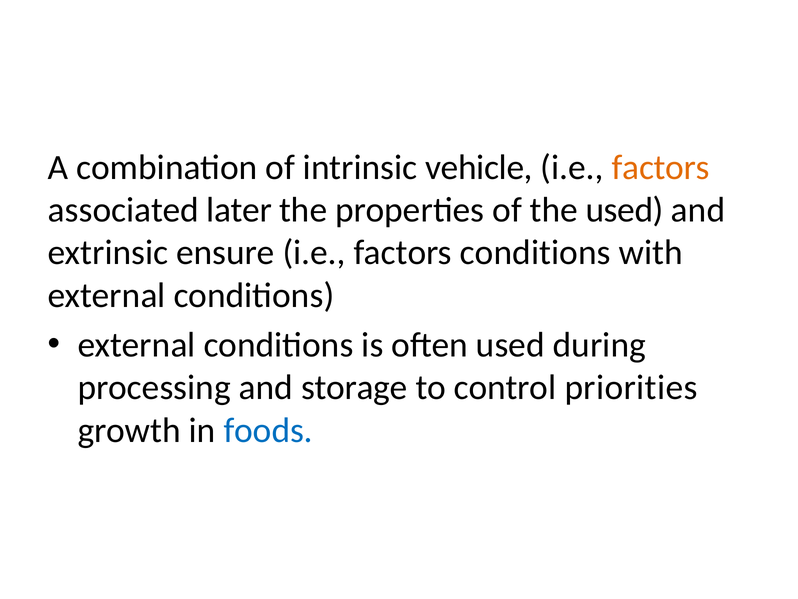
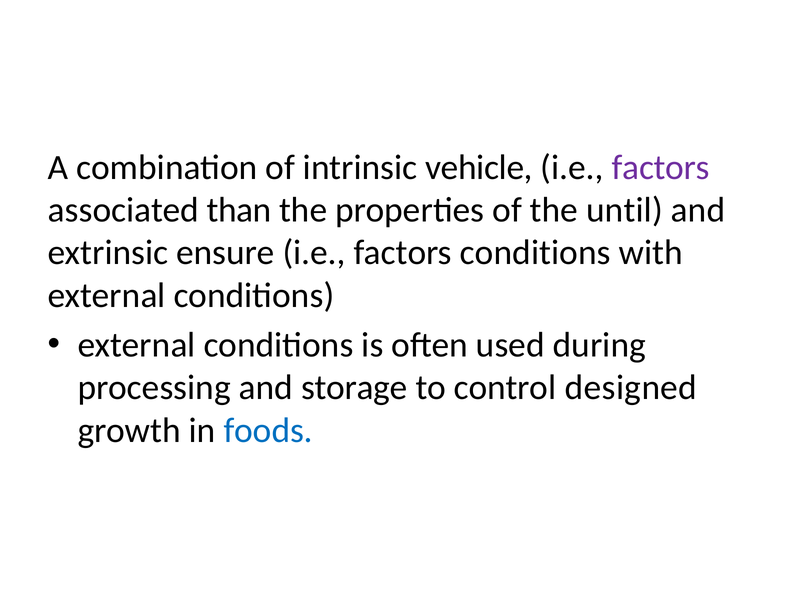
factors colour: orange -> purple (661, 167)
later: later -> than (239, 210)
the used: used -> until (624, 210)
priorities: priorities -> designed (631, 387)
